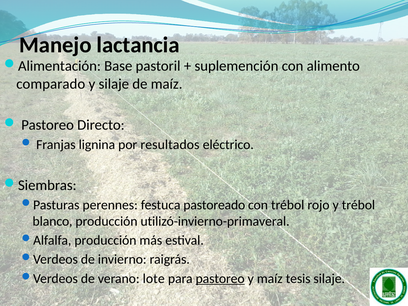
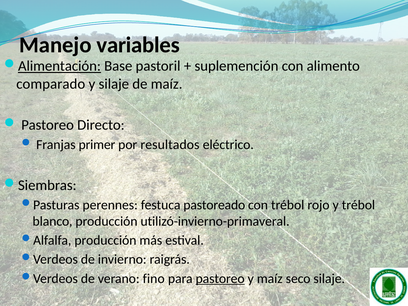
lactancia: lactancia -> variables (138, 45)
Alimentación underline: none -> present (59, 66)
lignina: lignina -> primer (97, 145)
lote: lote -> fino (154, 279)
tesis: tesis -> seco (298, 279)
